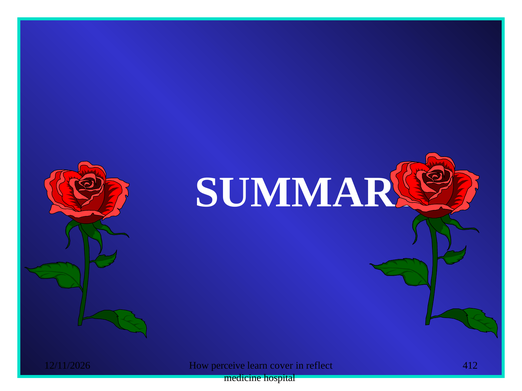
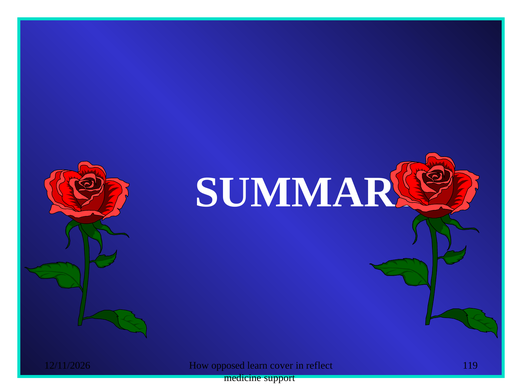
perceive: perceive -> opposed (228, 366)
412: 412 -> 119 (470, 366)
hospital: hospital -> support (279, 378)
